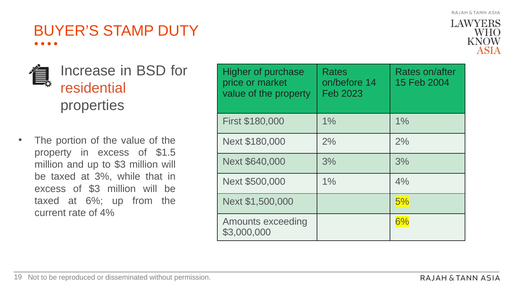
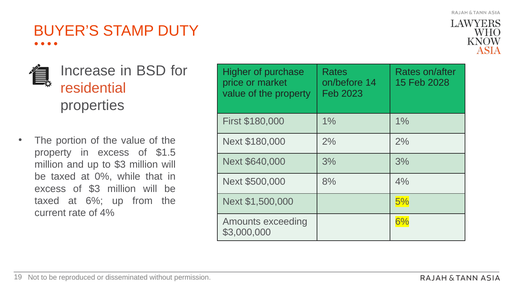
2004: 2004 -> 2028 (439, 83)
at 3%: 3% -> 0% (103, 177)
$500,000 1%: 1% -> 8% (329, 181)
